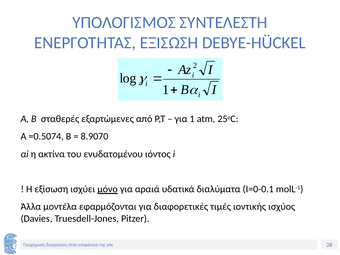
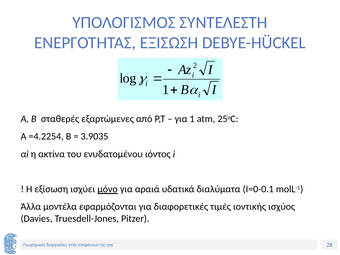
=0.5074: =0.5074 -> =4.2254 (46, 136)
8.9070: 8.9070 -> 3.9035 (94, 136)
